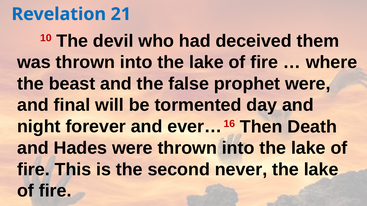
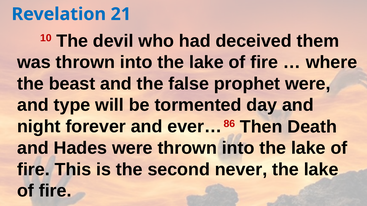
final: final -> type (72, 105)
16: 16 -> 86 (229, 124)
